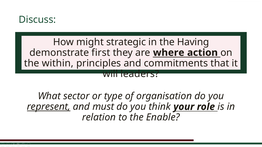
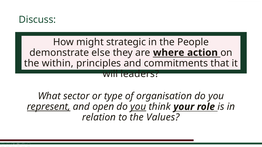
Having: Having -> People (193, 42)
first: first -> else (101, 53)
must: must -> open (103, 107)
you underline: none -> present (138, 107)
Enable: Enable -> Values (163, 118)
